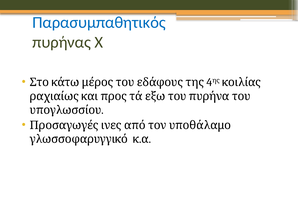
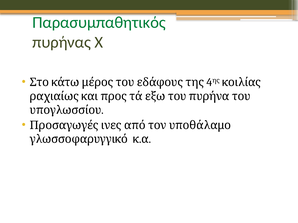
Παρασυμπαθητικός colour: blue -> green (99, 23)
